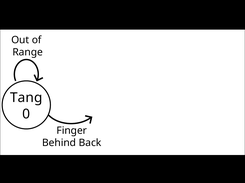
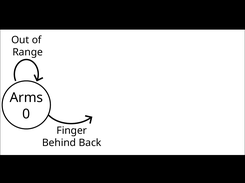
Tang: Tang -> Arms (26, 98)
